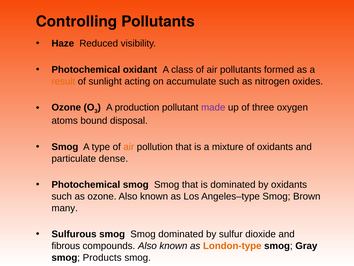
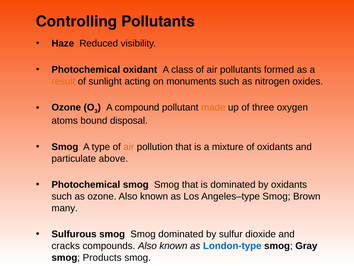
accumulate: accumulate -> monuments (191, 81)
production: production -> compound (137, 107)
made colour: purple -> orange (213, 107)
dense: dense -> above (113, 158)
fibrous: fibrous -> cracks (66, 245)
London-type colour: orange -> blue (232, 245)
